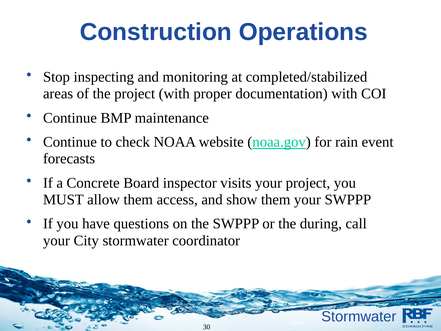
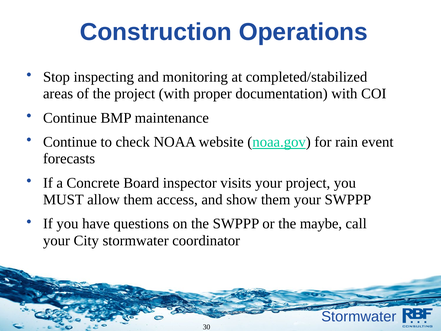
during: during -> maybe (321, 224)
